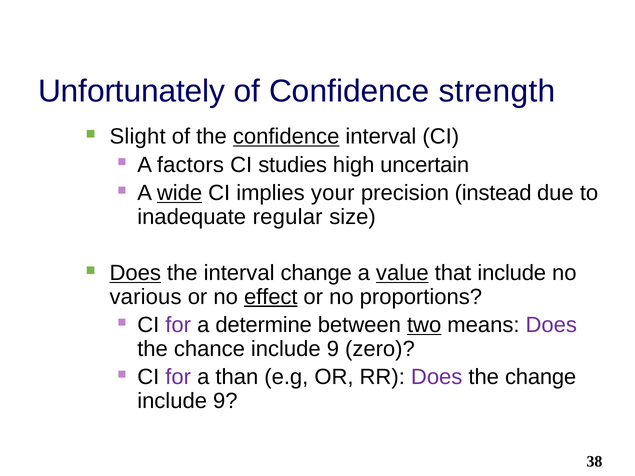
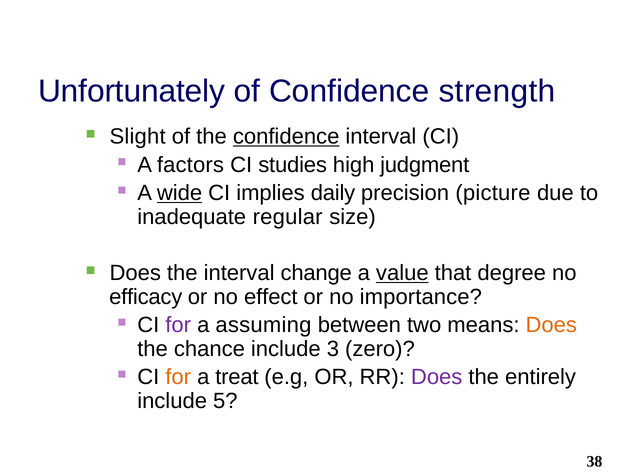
uncertain: uncertain -> judgment (425, 165)
your: your -> daily (333, 193)
instead: instead -> picture (493, 193)
Does underline: present -> none (135, 273)
that include: include -> degree (512, 273)
various: various -> efficacy (146, 297)
effect underline: present -> none (271, 297)
proportions: proportions -> importance (421, 297)
determine: determine -> assuming (263, 325)
two underline: present -> none (424, 325)
Does colour: purple -> orange (551, 325)
9: 9 -> 3 (333, 349)
for colour: purple -> orange (178, 377)
than: than -> treat (237, 377)
the change: change -> entirely (541, 377)
9: 9 -> 5 (225, 401)
